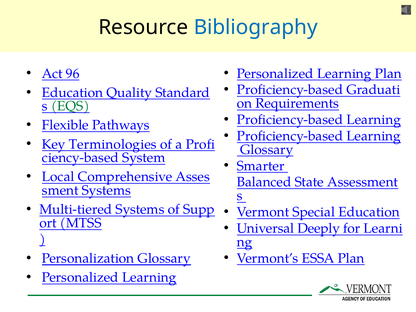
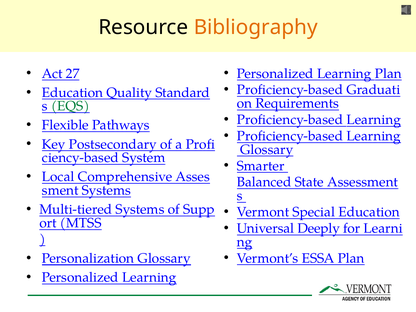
Bibliography colour: blue -> orange (256, 27)
96: 96 -> 27 (73, 74)
Terminologies: Terminologies -> Postsecondary (113, 144)
